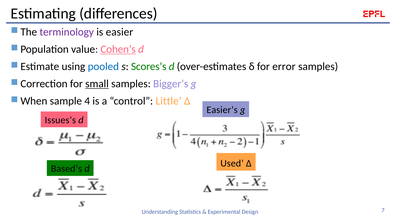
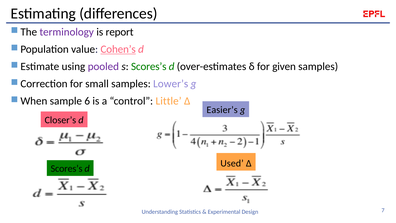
easier: easier -> report (120, 32)
pooled colour: blue -> purple (103, 66)
error: error -> given (284, 66)
small underline: present -> none (97, 84)
Bigger’s: Bigger’s -> Lower’s (171, 84)
4: 4 -> 6 (87, 101)
Issues’s: Issues’s -> Closer’s (60, 120)
Based’s: Based’s -> Scores’s (67, 169)
